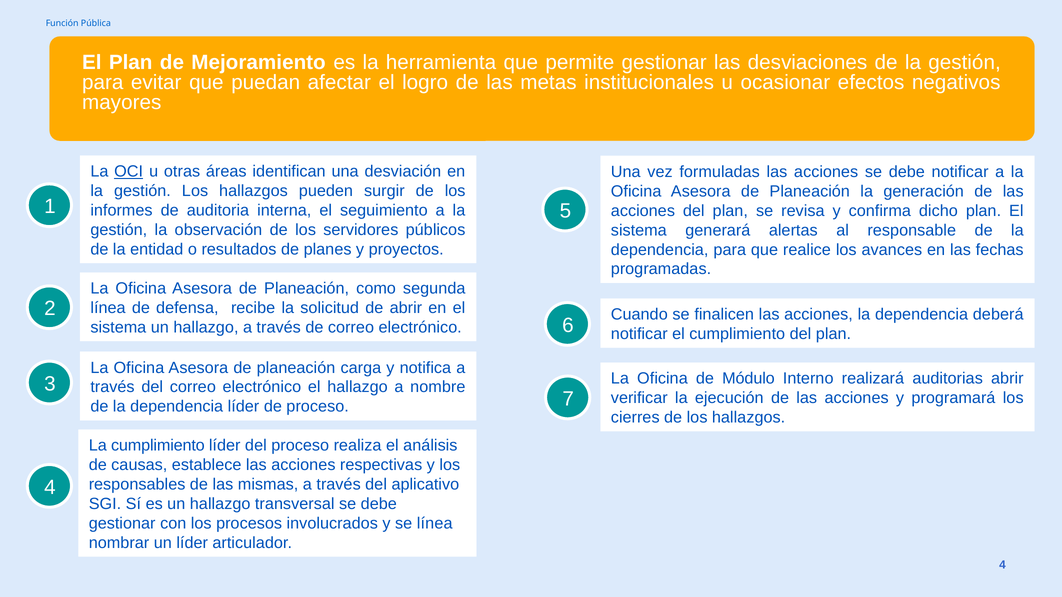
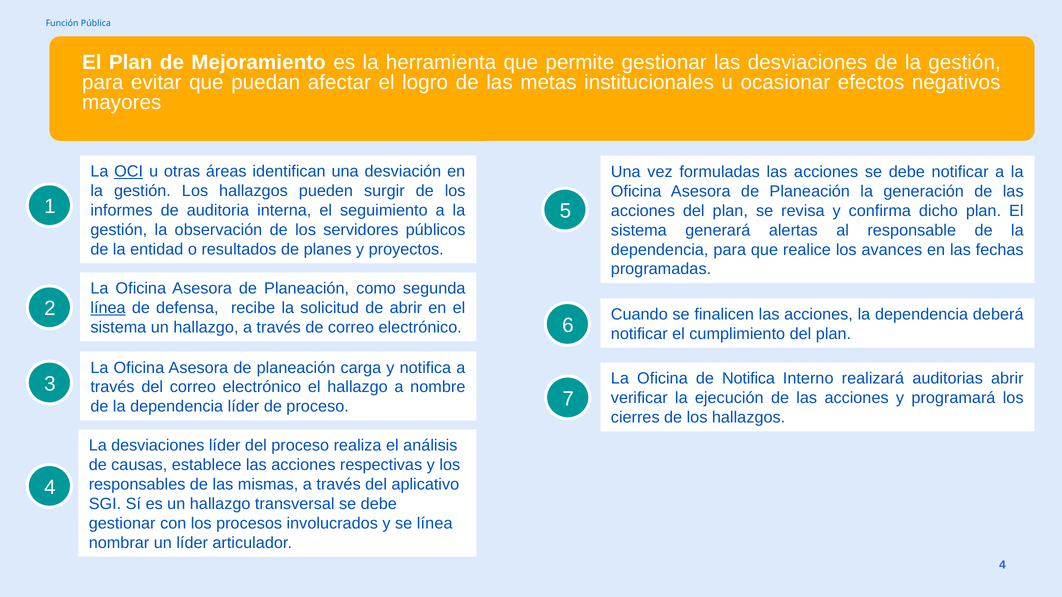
línea underline: none -> present (108, 308)
de Módulo: Módulo -> Notifica (749, 379)
La cumplimiento: cumplimiento -> desviaciones (158, 446)
